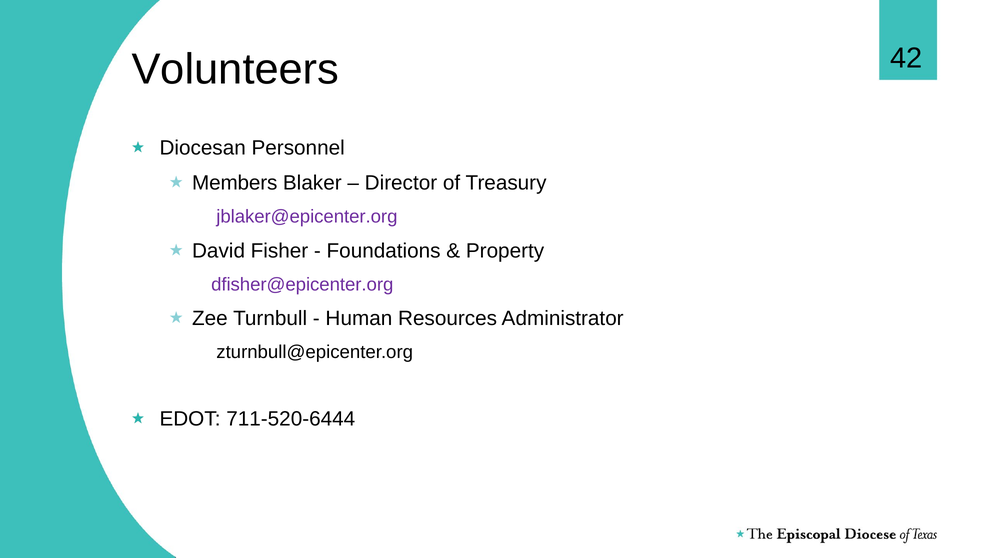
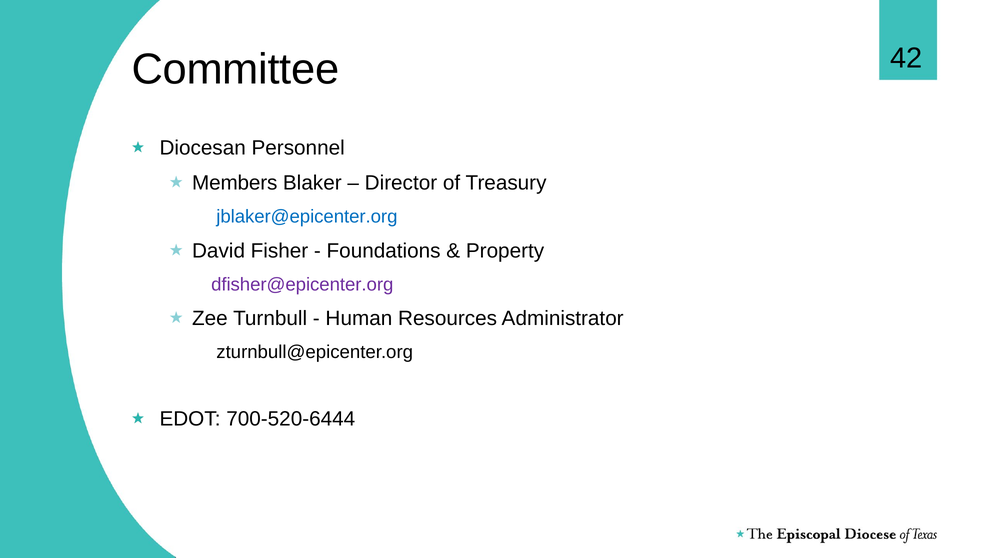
Volunteers: Volunteers -> Committee (235, 70)
jblaker@epicenter.org colour: purple -> blue (307, 217)
711-520-6444: 711-520-6444 -> 700-520-6444 (291, 419)
